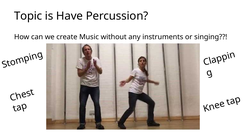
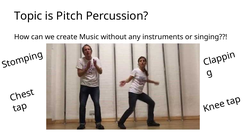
Have: Have -> Pitch (69, 16)
